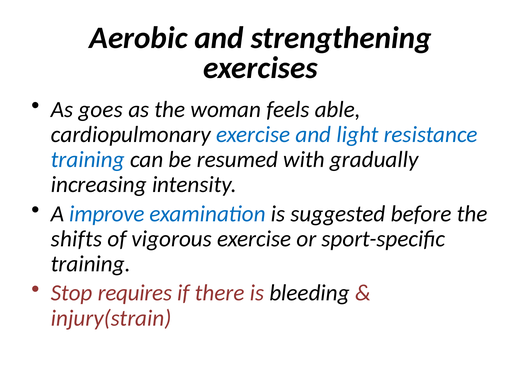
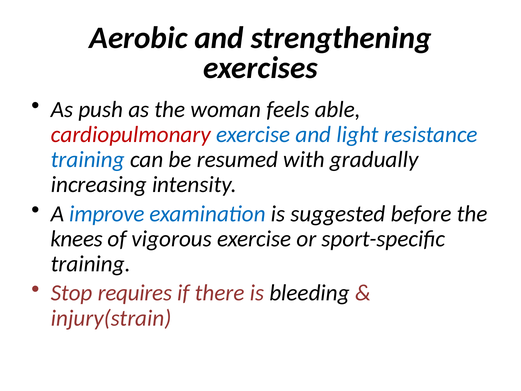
goes: goes -> push (101, 109)
cardiopulmonary colour: black -> red (131, 134)
shifts: shifts -> knees (77, 239)
